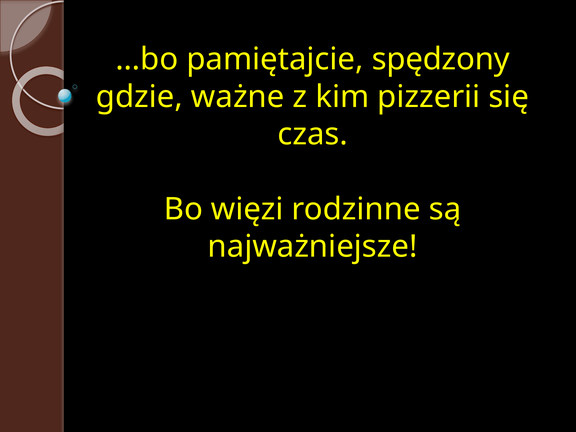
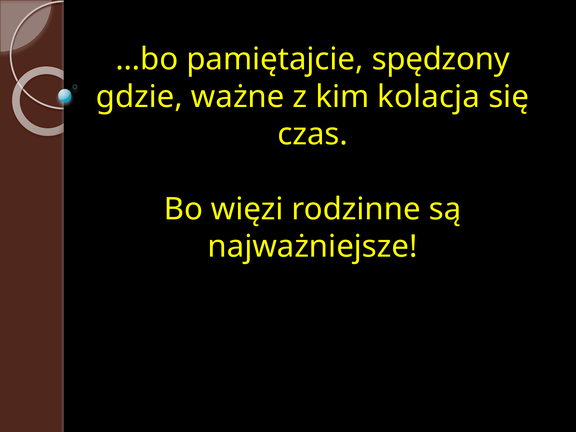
pizzerii: pizzerii -> kolacja (429, 97)
